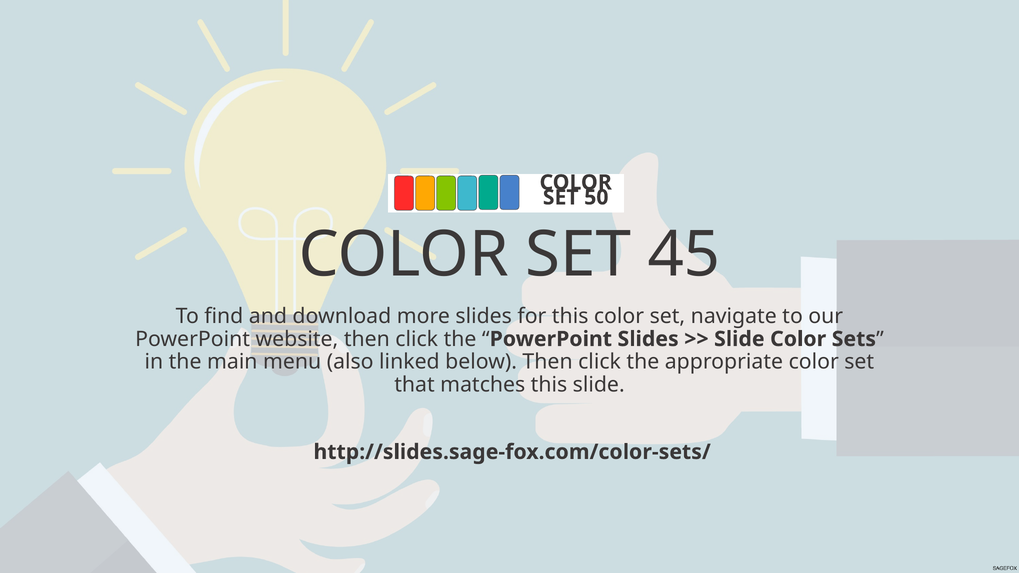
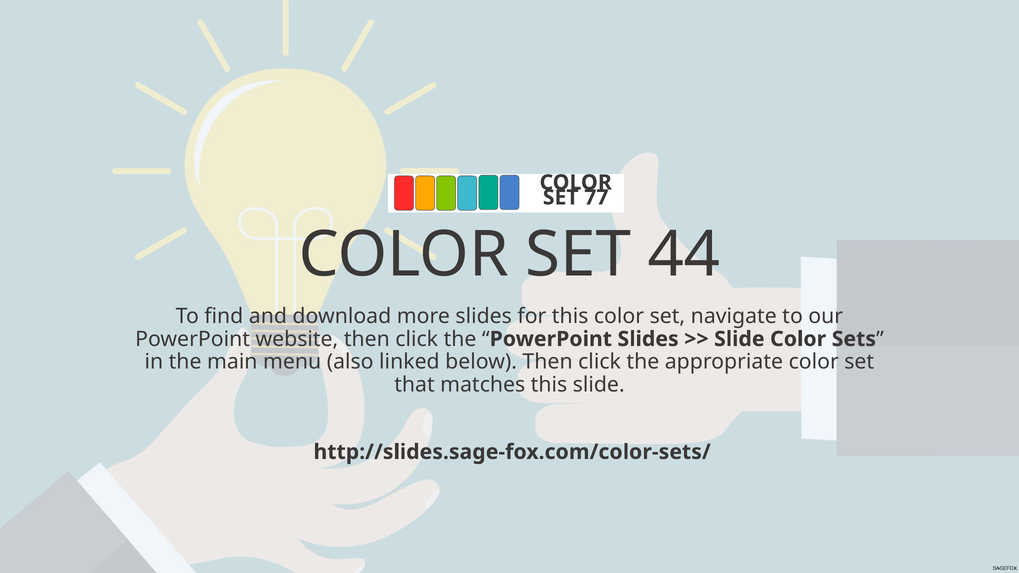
50: 50 -> 77 (596, 197)
45: 45 -> 44 (684, 255)
